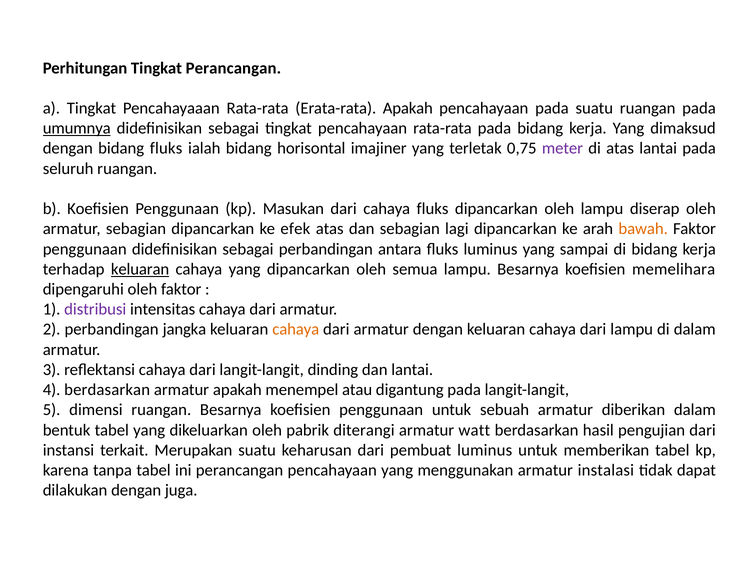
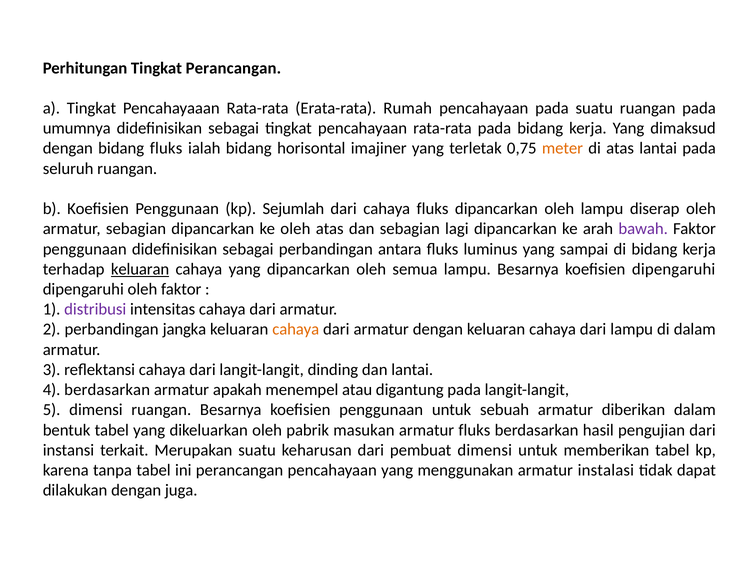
Erata-rata Apakah: Apakah -> Rumah (408, 108)
umumnya underline: present -> none (77, 128)
meter colour: purple -> orange (562, 148)
Masukan: Masukan -> Sejumlah (293, 209)
ke efek: efek -> oleh (295, 229)
bawah colour: orange -> purple (643, 229)
koefisien memelihara: memelihara -> dipengaruhi (674, 269)
diterangi: diterangi -> masukan (364, 430)
armatur watt: watt -> fluks (474, 430)
pembuat luminus: luminus -> dimensi (485, 450)
